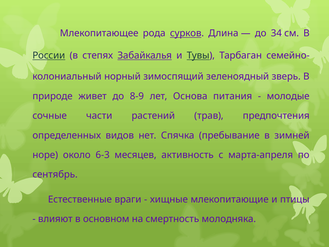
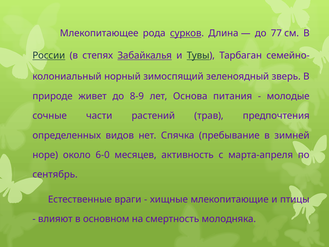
34: 34 -> 77 (276, 33)
6-3: 6-3 -> 6-0 (103, 155)
